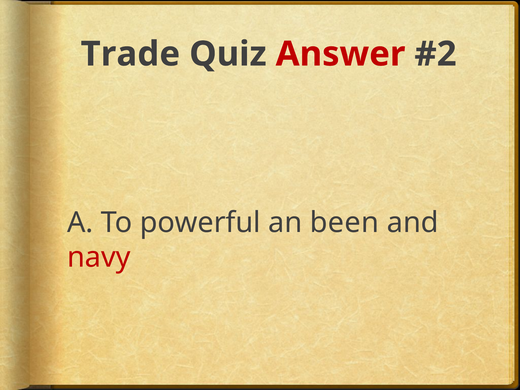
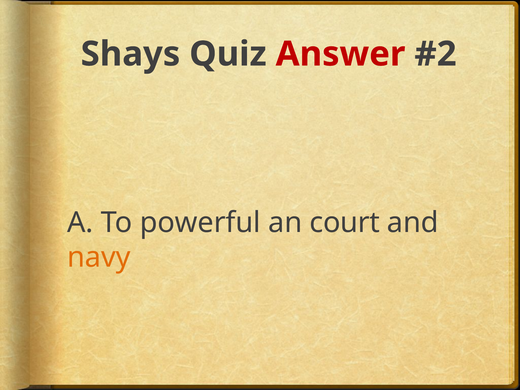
Trade: Trade -> Shays (130, 54)
been: been -> court (345, 223)
navy colour: red -> orange (99, 257)
